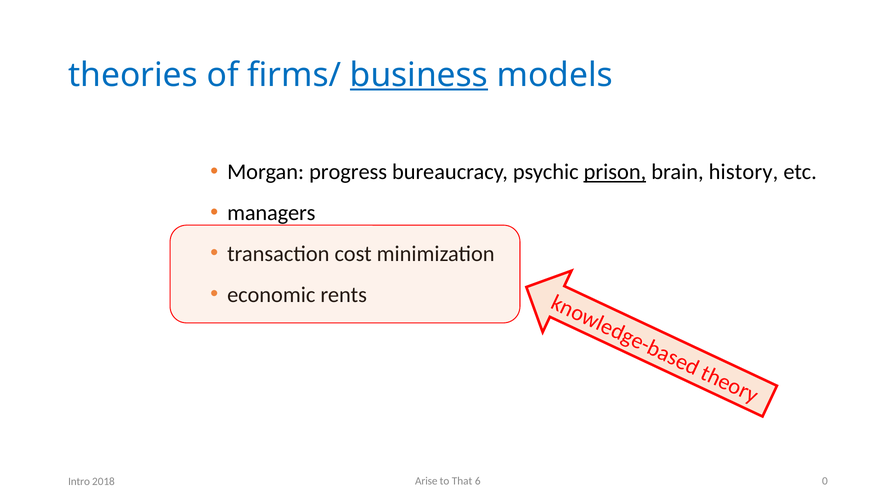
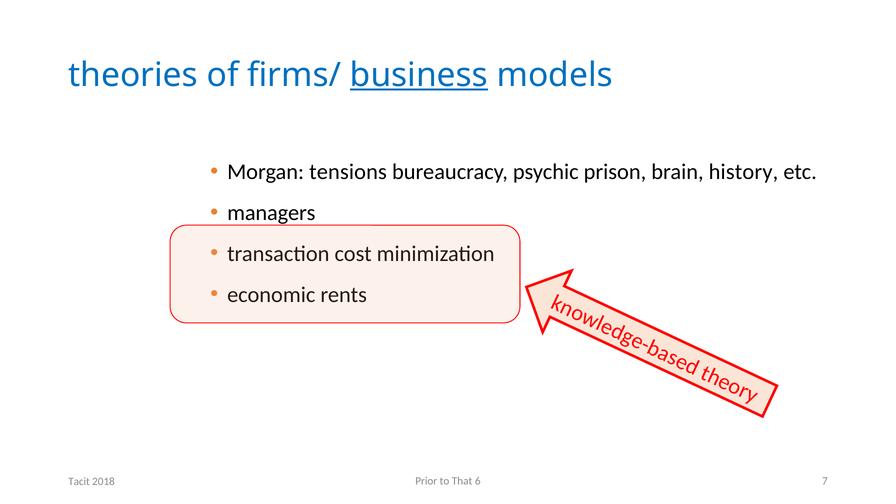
progress: progress -> tensions (348, 172)
prison underline: present -> none (615, 172)
Arise: Arise -> Prior (426, 481)
0: 0 -> 7 (825, 481)
Intro: Intro -> Tacit (79, 481)
